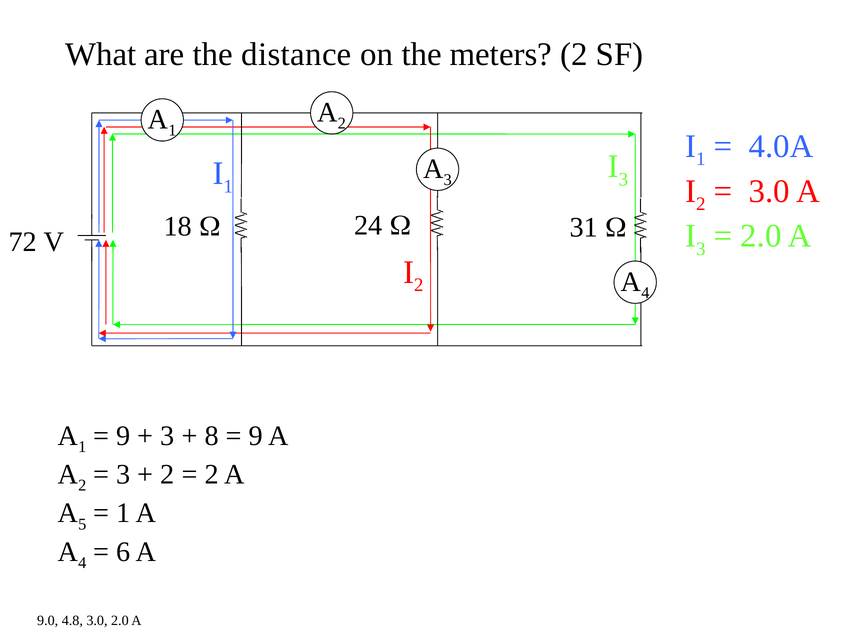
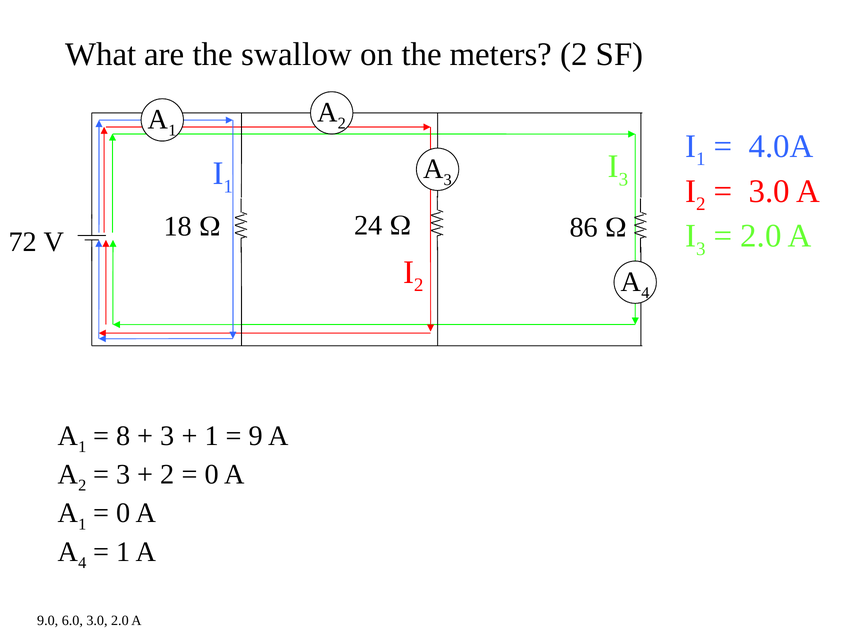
distance: distance -> swallow (297, 54)
31: 31 -> 86 (584, 228)
9: 9 -> 8 (123, 436)
8: 8 -> 1 (212, 436)
2: 2 -> 0 (212, 475)
5: 5 -> 1 (82, 524)
1: 1 -> 0 (123, 513)
6: 6 -> 1 (123, 552)
4.8: 4.8 -> 6.0 (72, 621)
